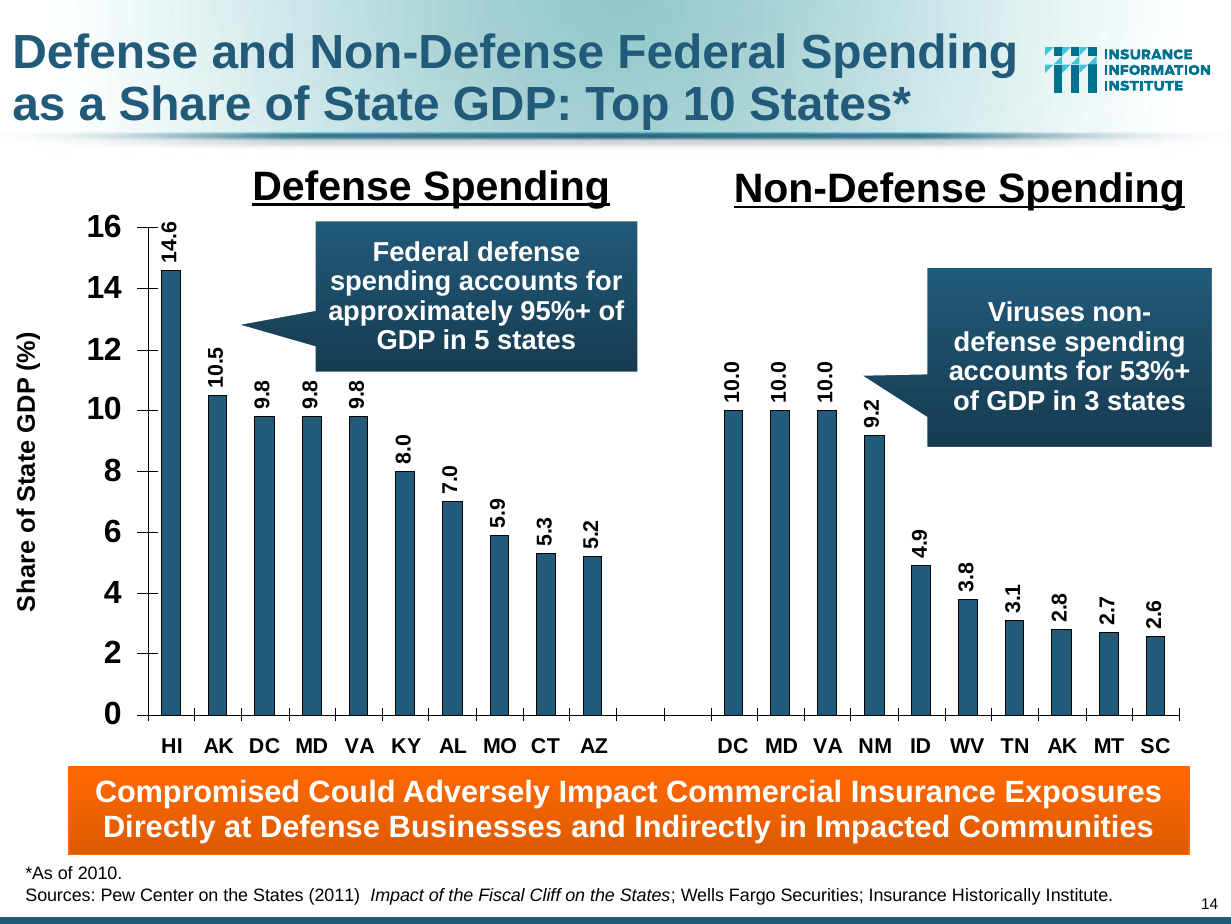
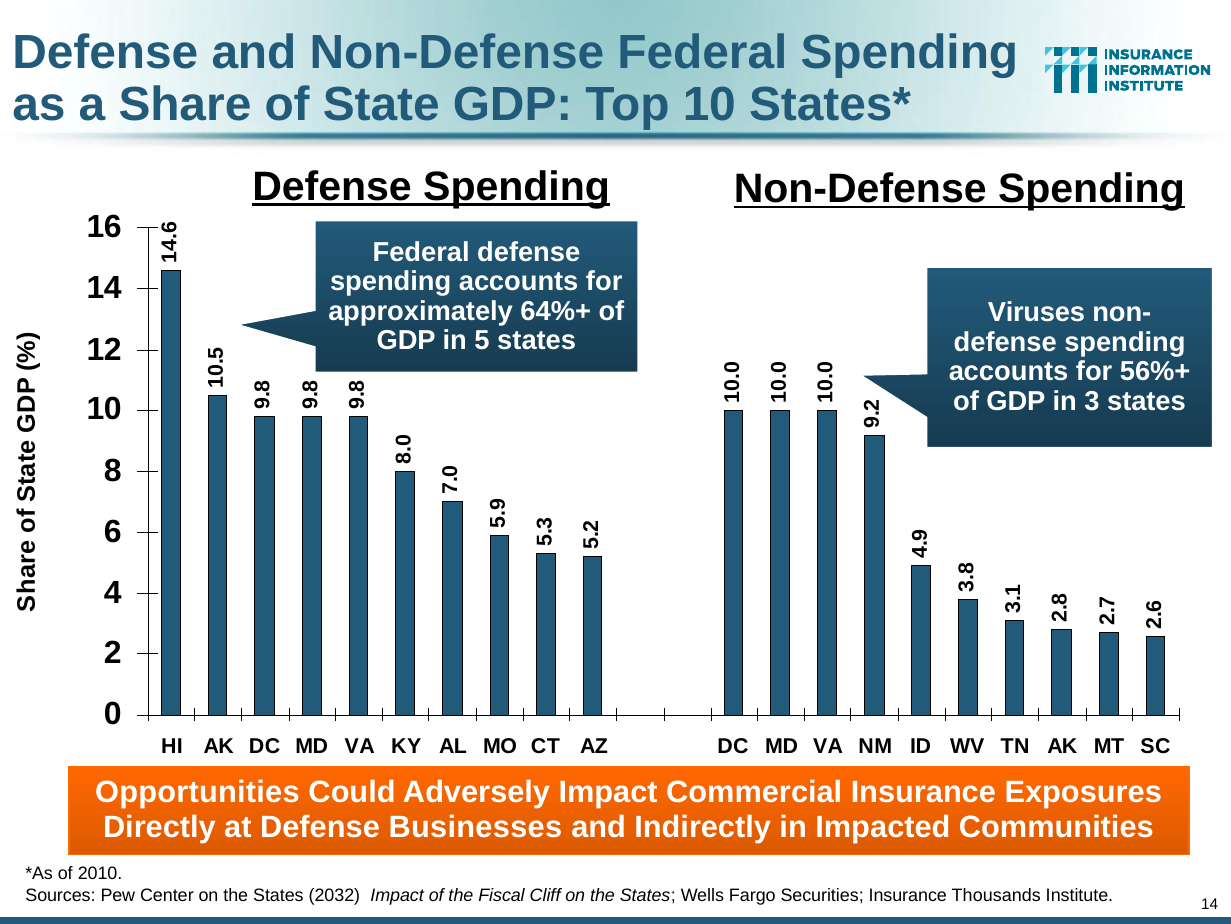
95%+: 95%+ -> 64%+ (556, 311)
53%+: 53%+ -> 56%+ (1155, 372)
Compromised: Compromised -> Opportunities (197, 792)
2011: 2011 -> 2032 (334, 895)
Historically: Historically -> Thousands (996, 895)
